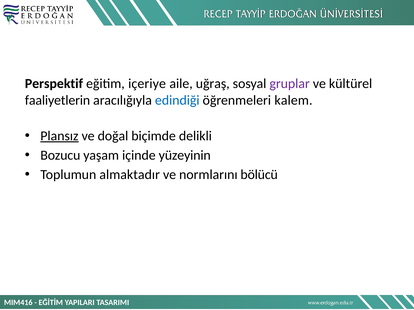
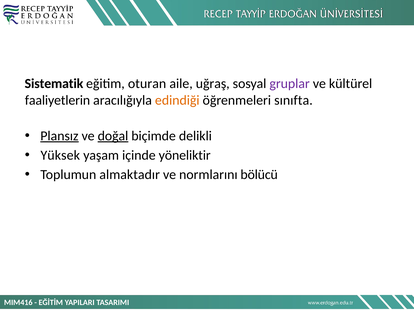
Perspektif: Perspektif -> Sistematik (54, 84)
içeriye: içeriye -> oturan (147, 84)
edindiği colour: blue -> orange (177, 100)
kalem: kalem -> sınıfta (293, 100)
doğal underline: none -> present (113, 136)
Bozucu: Bozucu -> Yüksek (60, 156)
yüzeyinin: yüzeyinin -> yöneliktir (185, 156)
